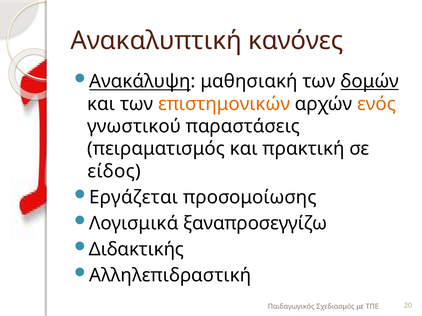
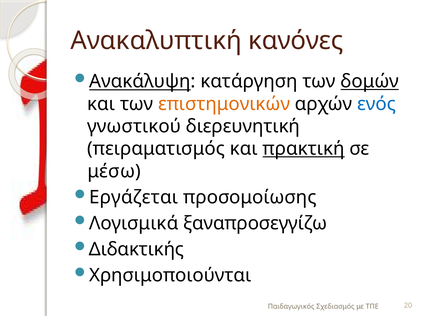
μαθησιακή: μαθησιακή -> κατάργηση (249, 81)
ενός colour: orange -> blue (377, 104)
παραστάσεις: παραστάσεις -> διερευνητική (243, 127)
πρακτική underline: none -> present (304, 149)
είδος: είδος -> μέσω (114, 172)
Αλληλεπιδραστική: Αλληλεπιδραστική -> Χρησιμοποιούνται (170, 276)
